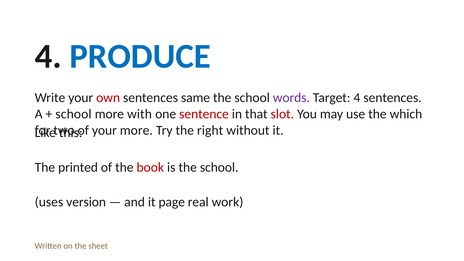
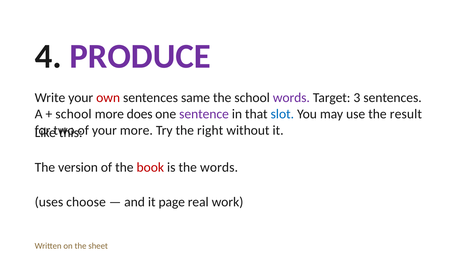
PRODUCE colour: blue -> purple (140, 56)
Target 4: 4 -> 3 (357, 98)
with: with -> does (140, 114)
sentence colour: red -> purple (204, 114)
slot colour: red -> blue (282, 114)
which: which -> result (406, 114)
printed: printed -> version (78, 167)
is the school: school -> words (219, 167)
version: version -> choose (86, 202)
